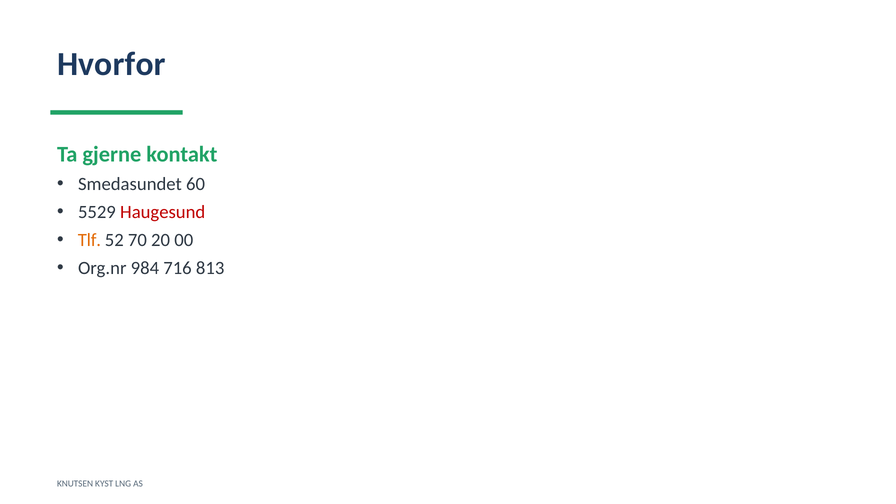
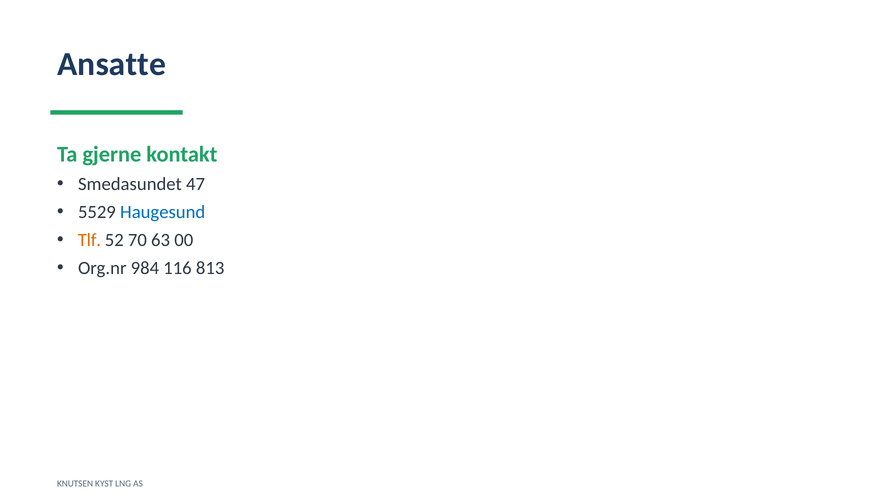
Hvorfor: Hvorfor -> Ansatte (111, 64)
60: 60 -> 47 (196, 184)
Haugesund colour: red -> blue (163, 212)
20: 20 -> 63 (161, 240)
716: 716 -> 116 (178, 268)
